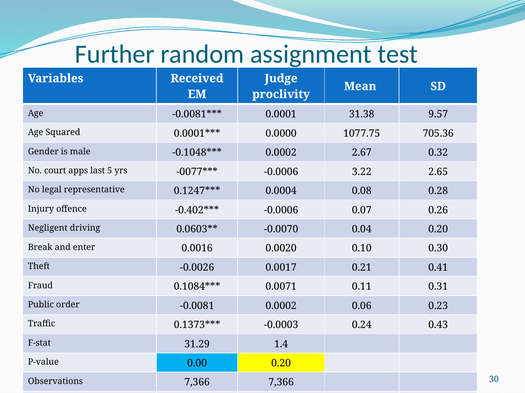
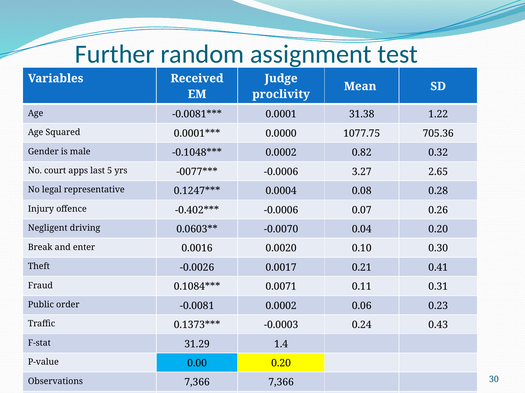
9.57: 9.57 -> 1.22 (438, 114)
2.67: 2.67 -> 0.82 (362, 153)
3.22: 3.22 -> 3.27 (362, 172)
